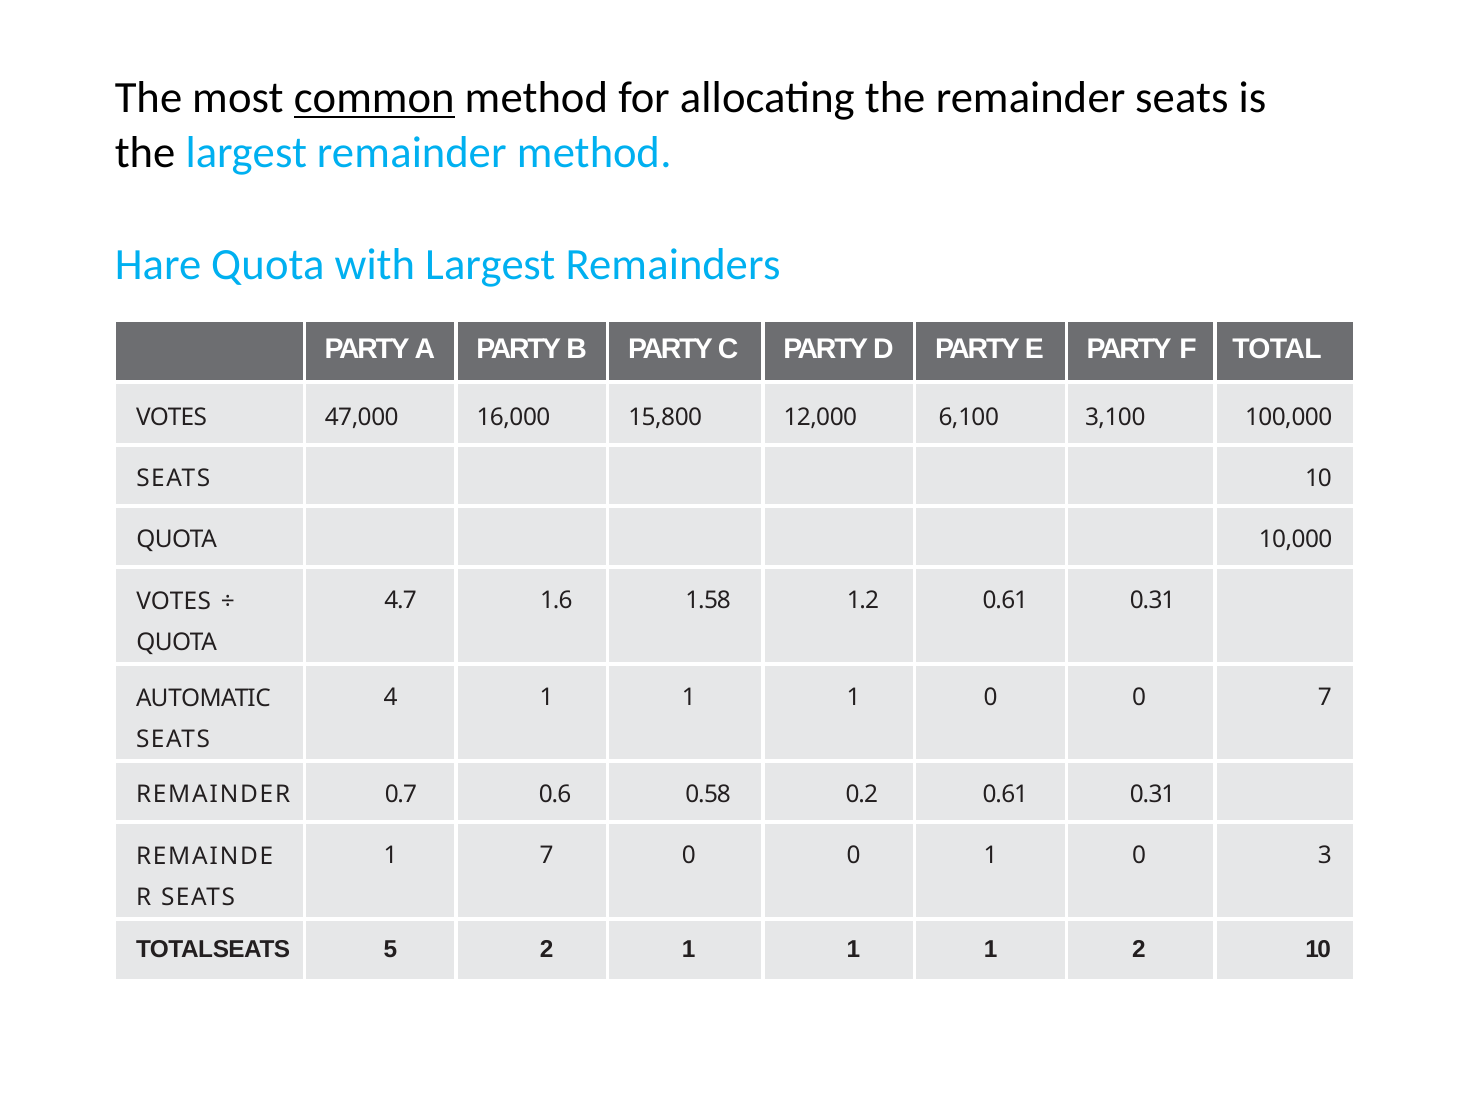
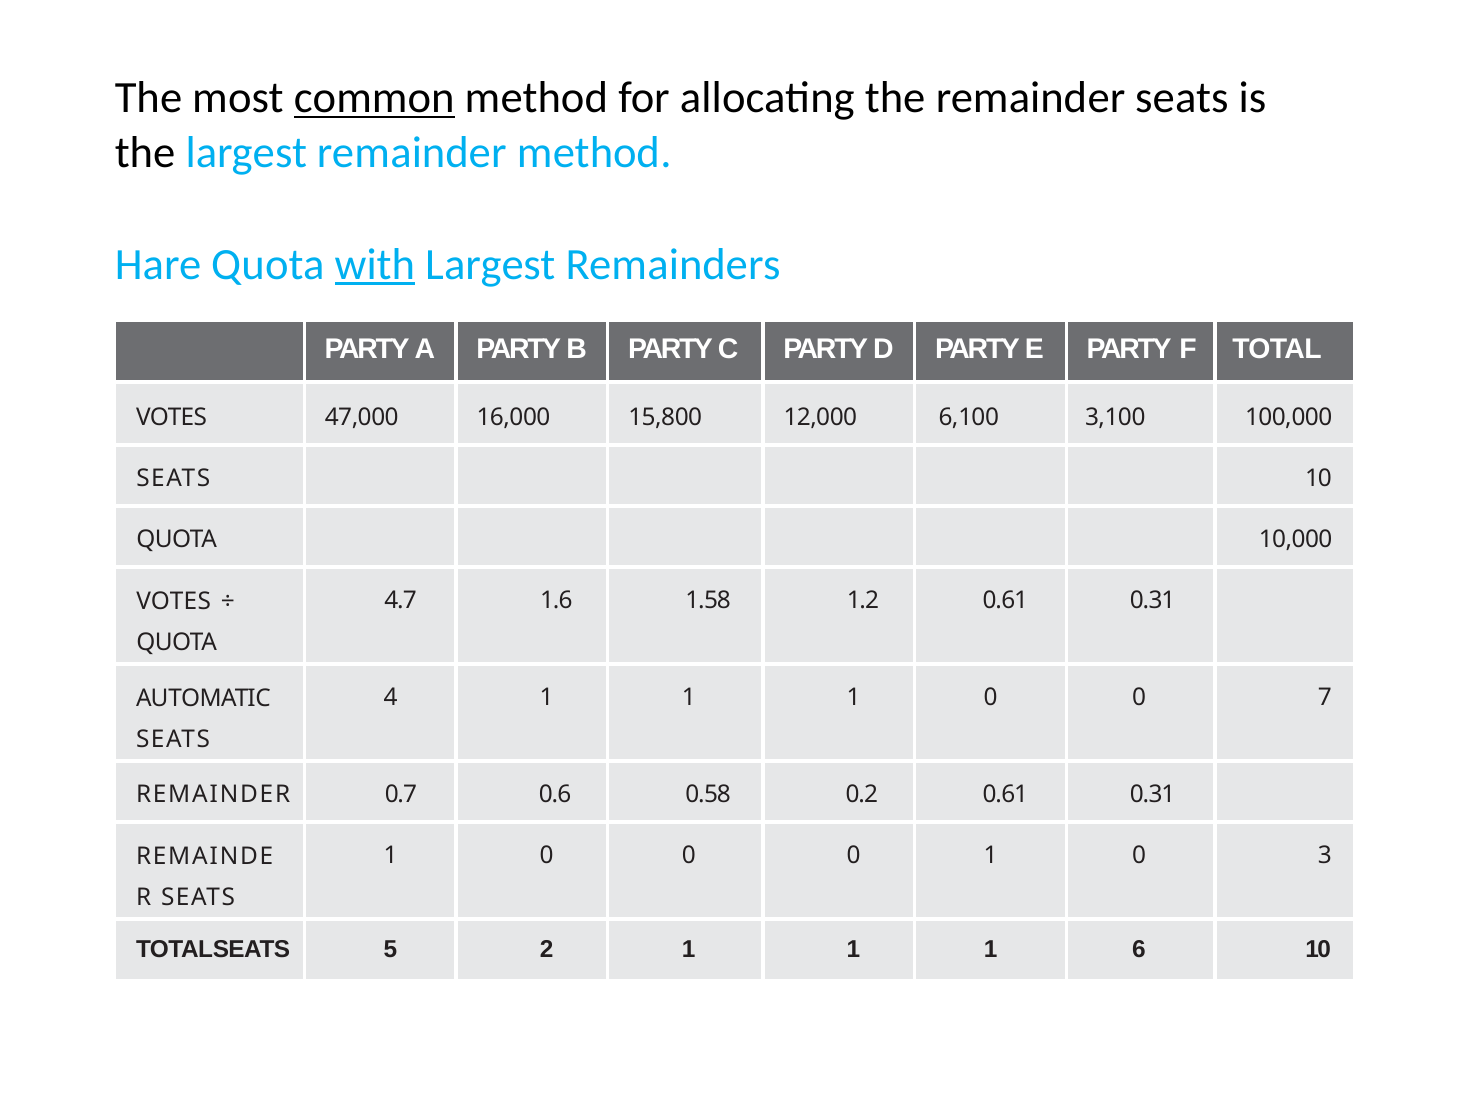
with underline: none -> present (375, 265)
7: 7 -> 0 (547, 856)
1 2: 2 -> 6 (1139, 949)
